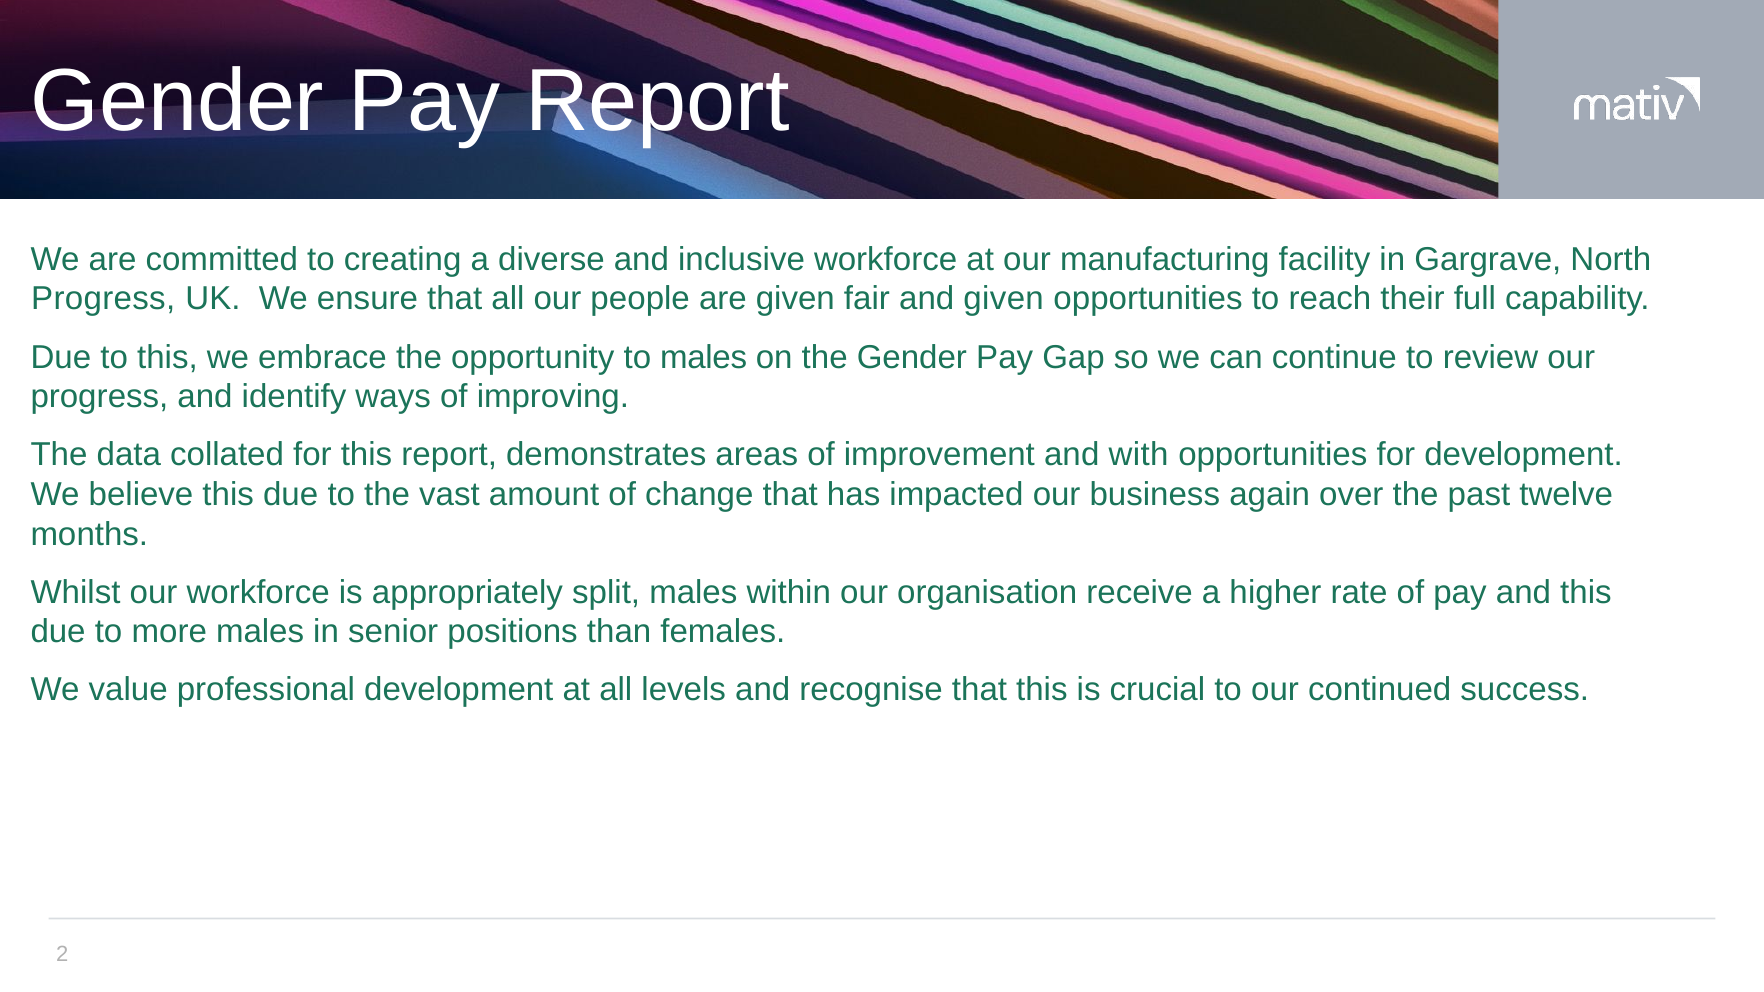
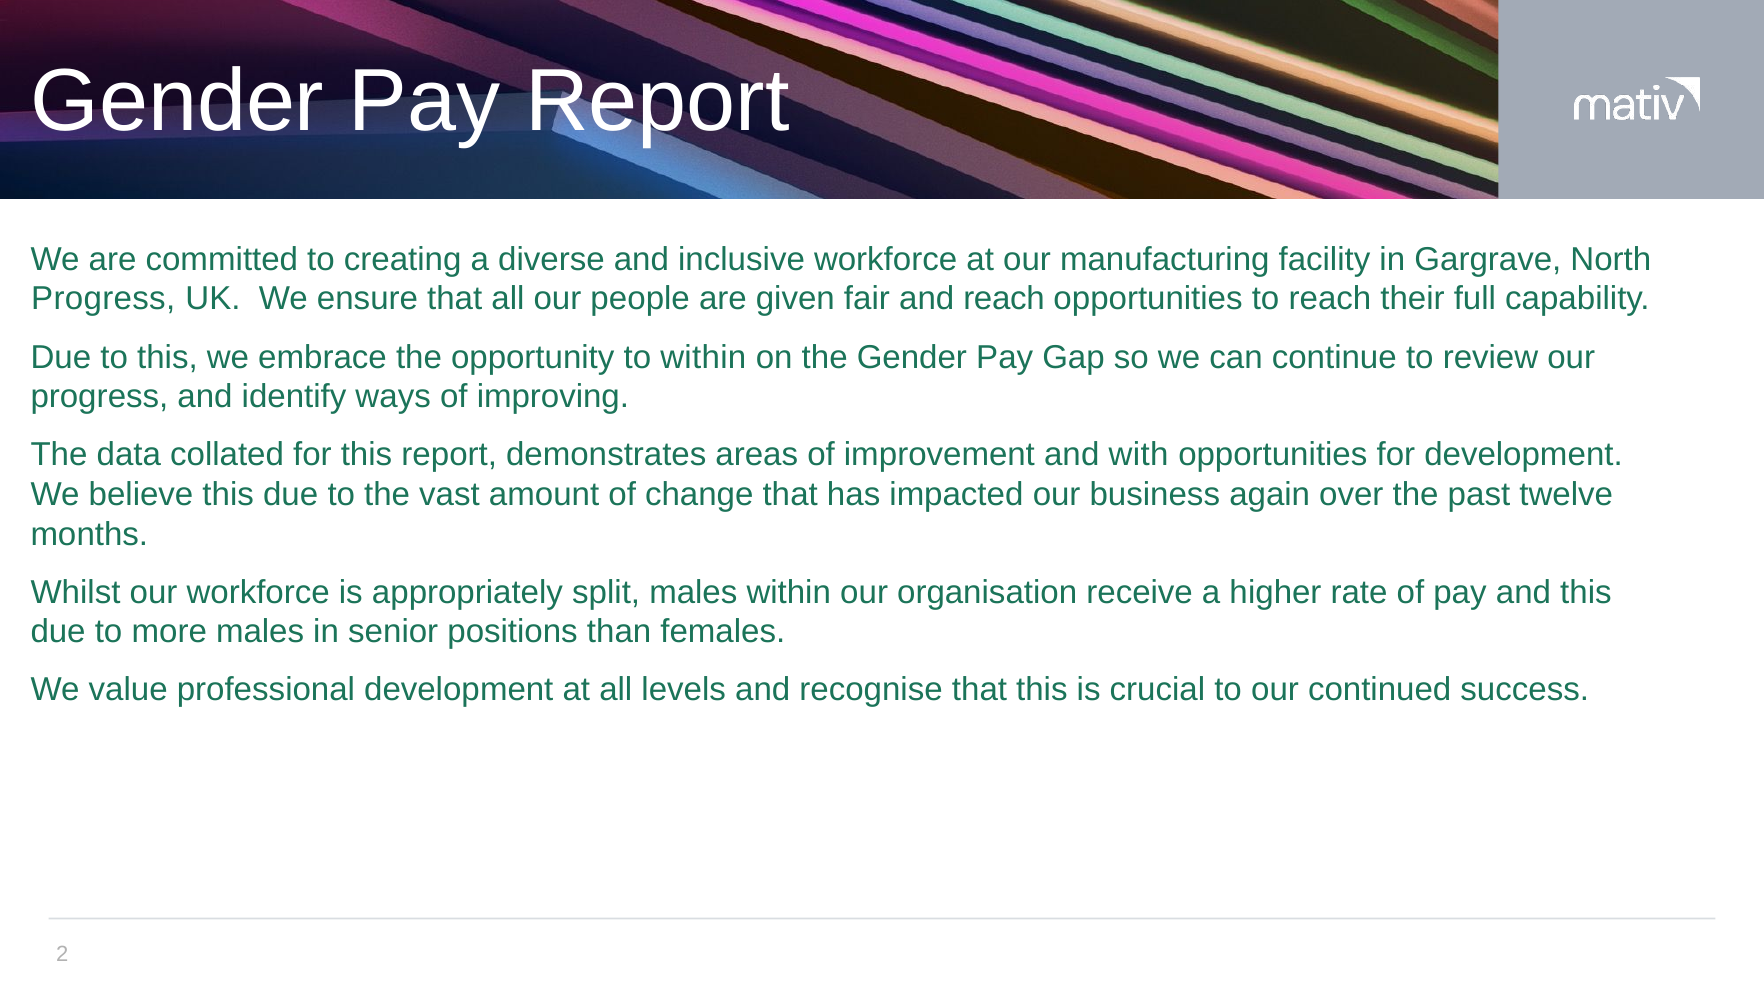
and given: given -> reach (1004, 299)
to males: males -> within (703, 357)
